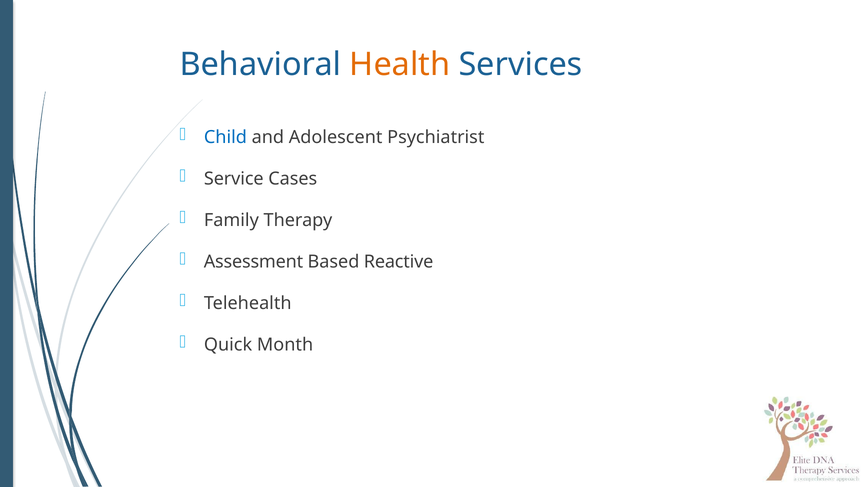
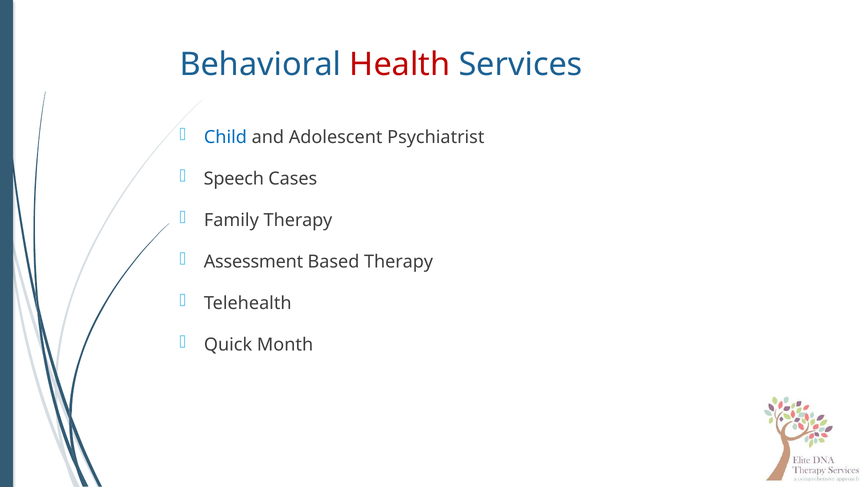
Health colour: orange -> red (400, 64)
Service: Service -> Speech (234, 179)
Based Reactive: Reactive -> Therapy (399, 262)
